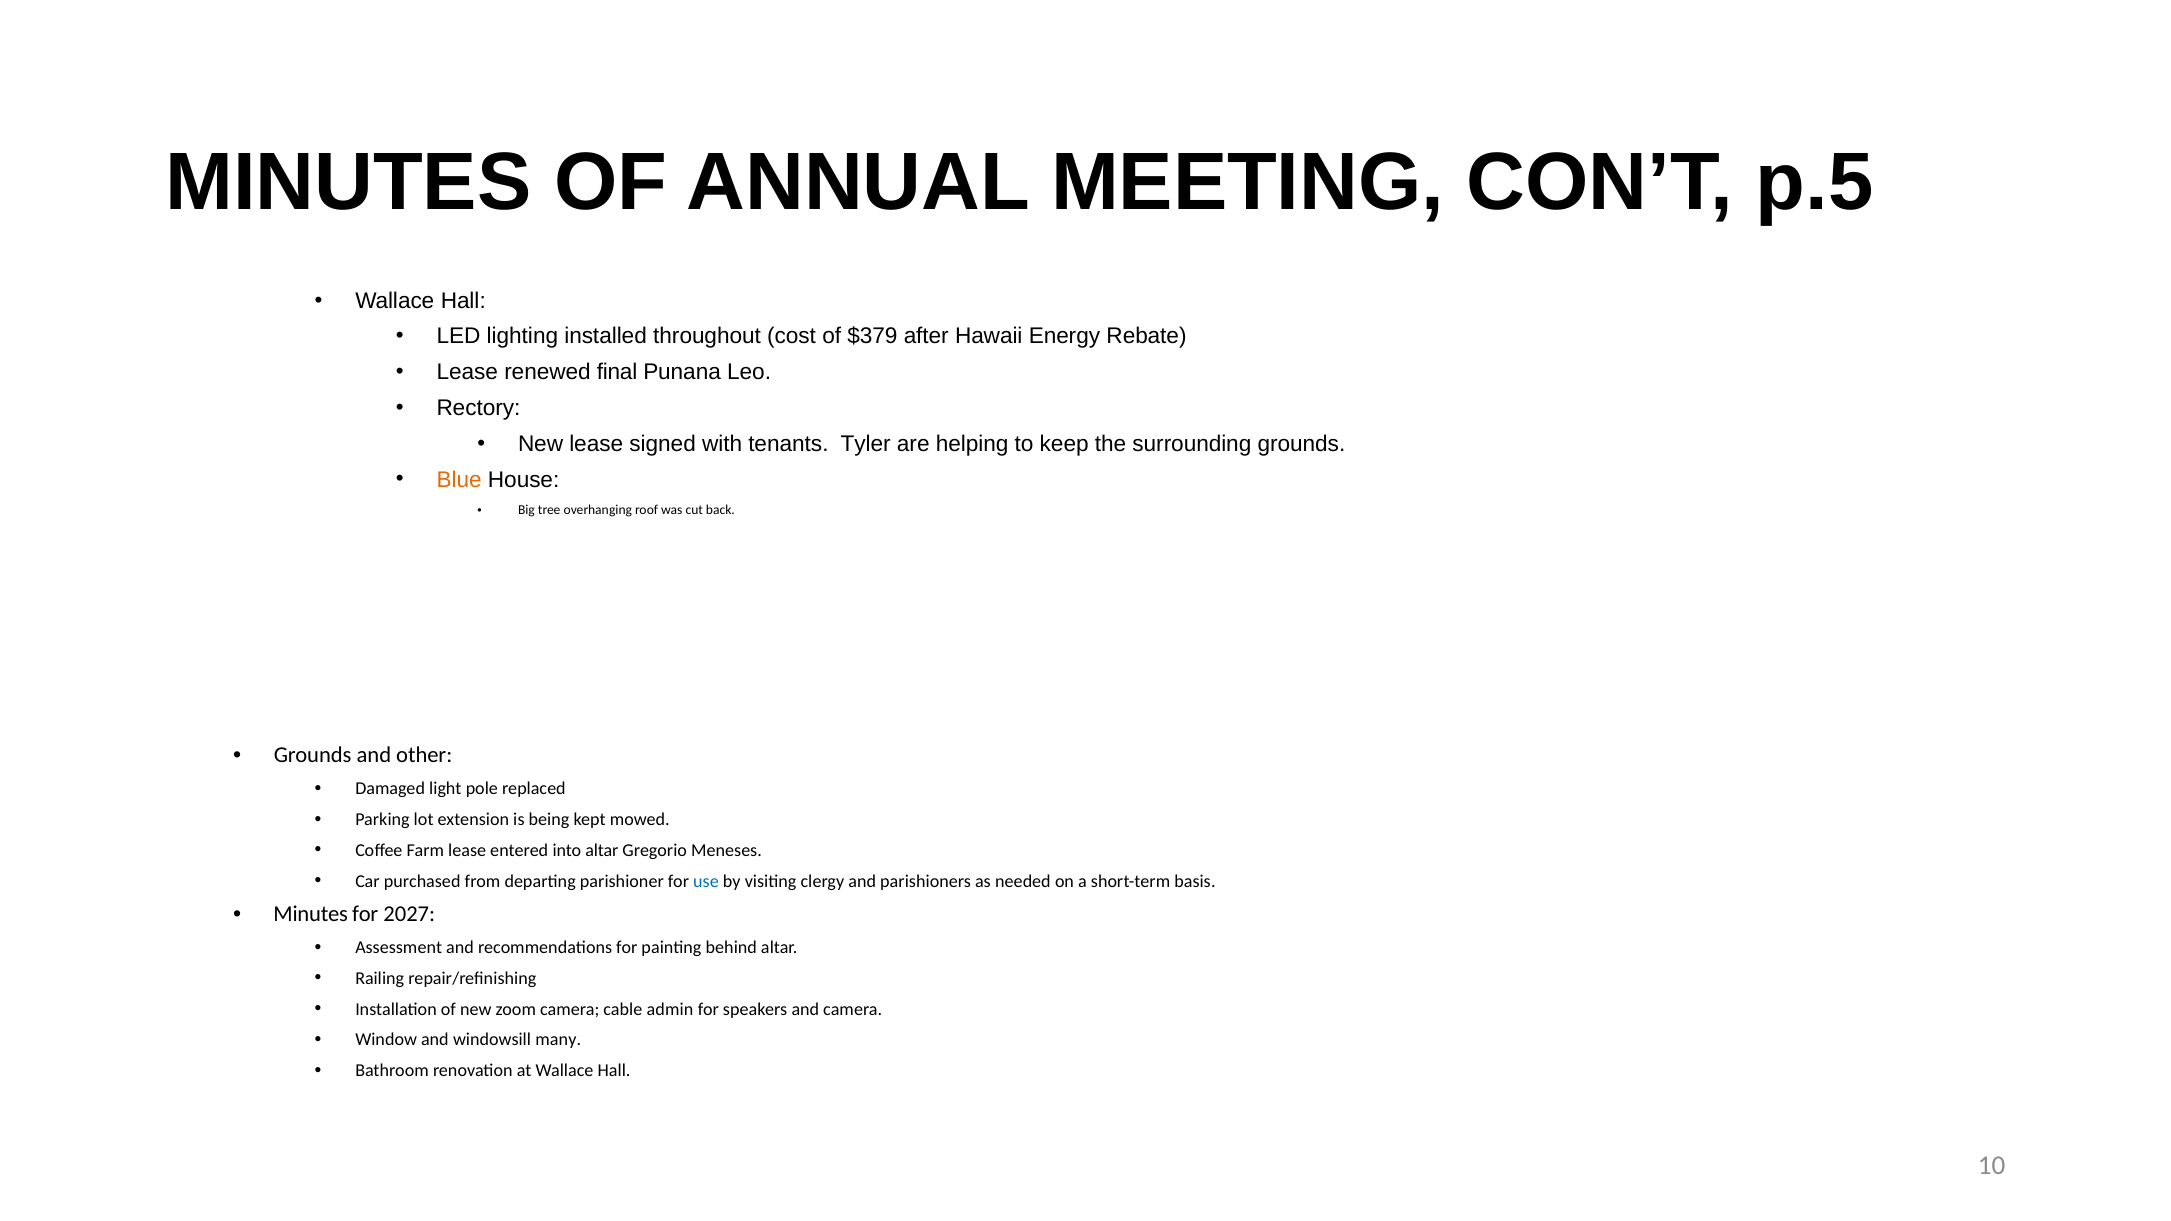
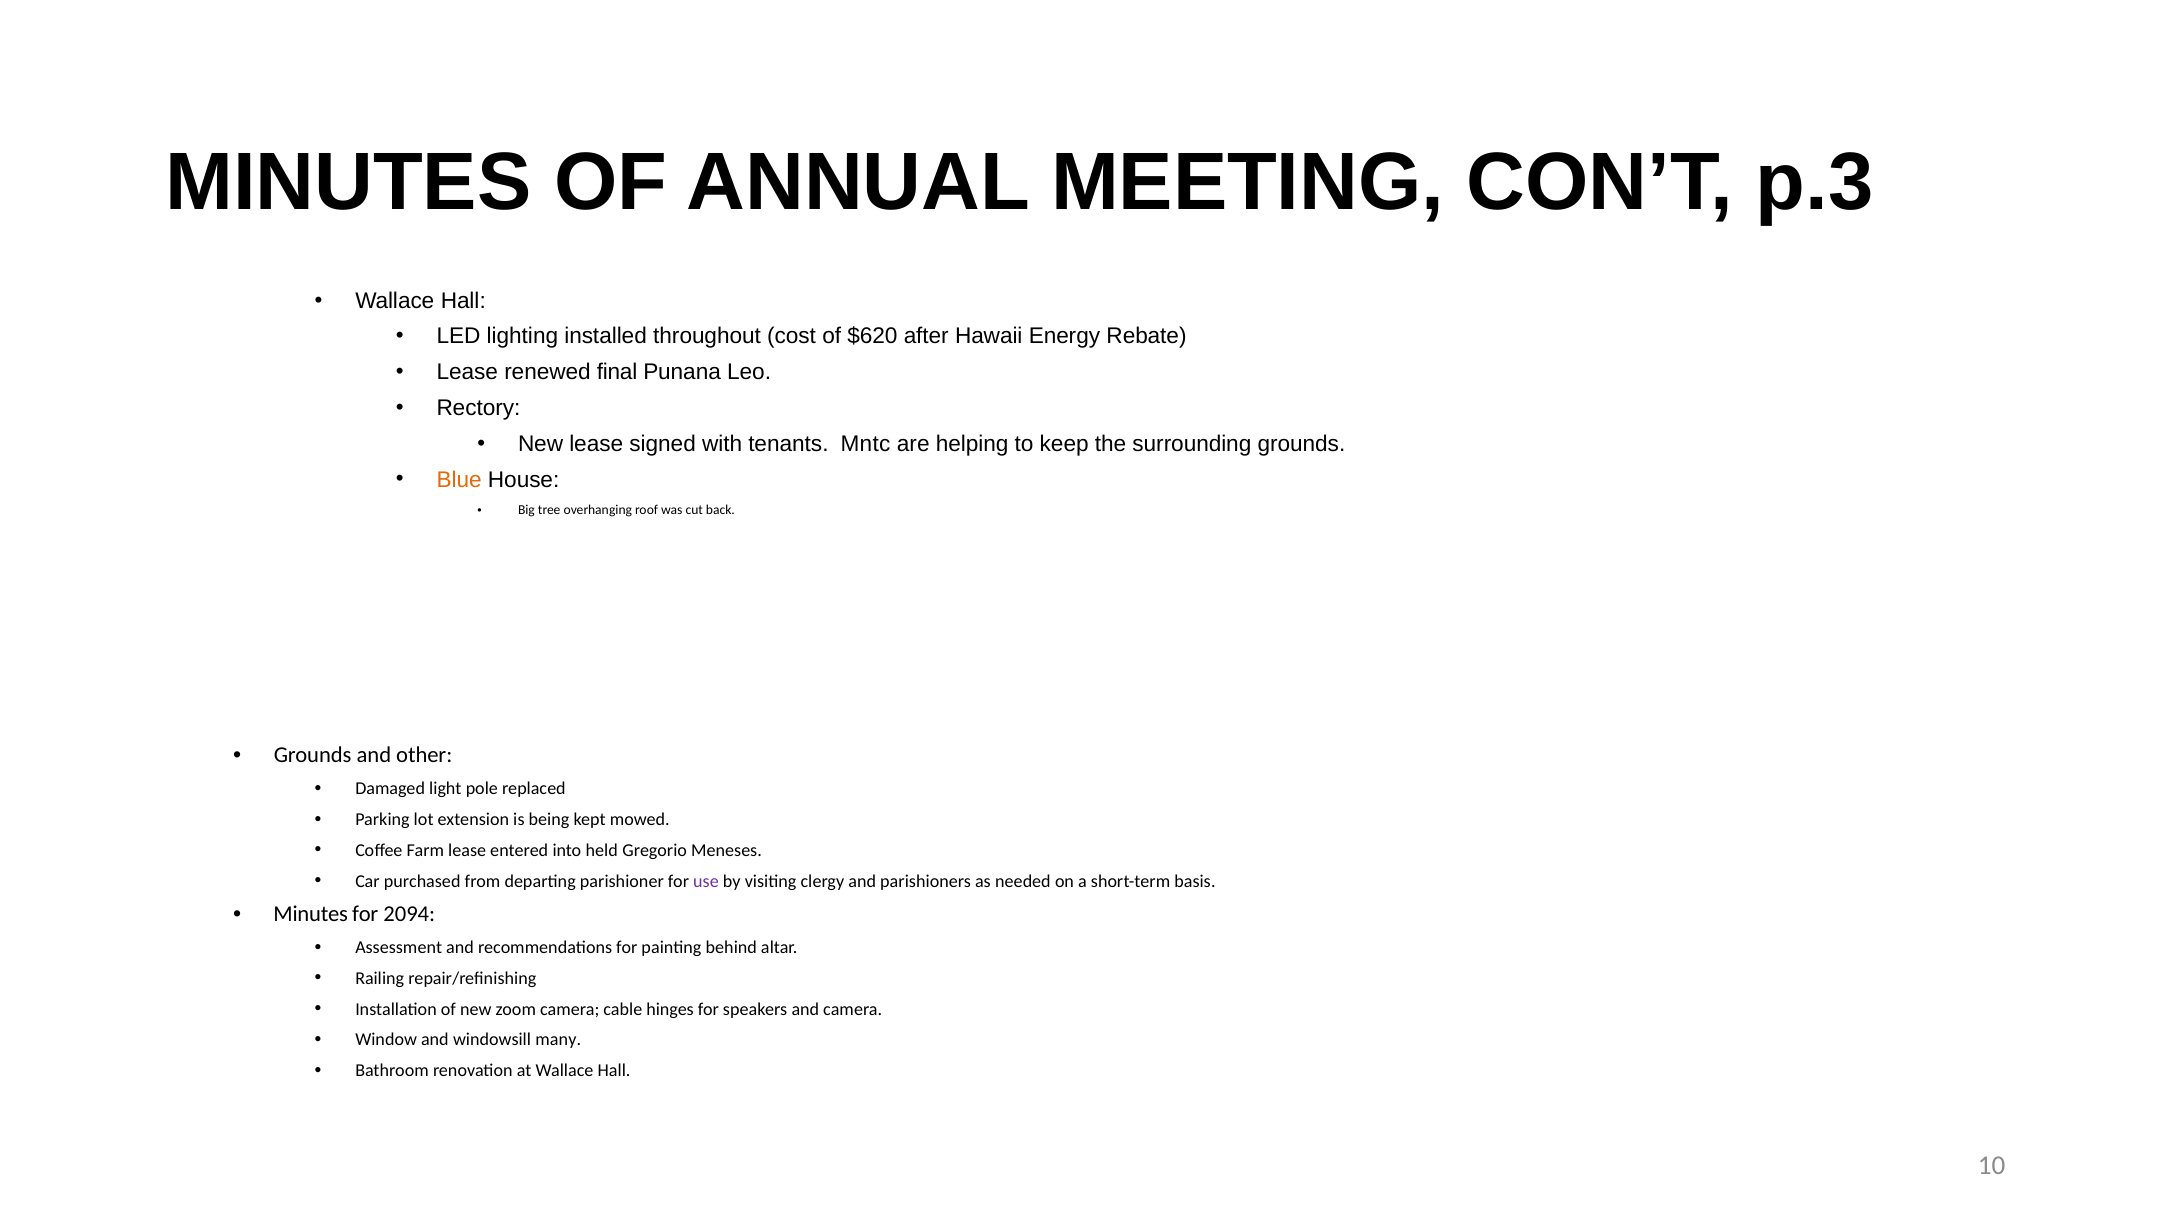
p.5: p.5 -> p.3 (1815, 182)
$379: $379 -> $620 (872, 337)
Tyler: Tyler -> Mntc (865, 444)
into altar: altar -> held (602, 850)
use colour: blue -> purple (706, 881)
2027: 2027 -> 2094 (409, 914)
admin: admin -> hinges (670, 1009)
